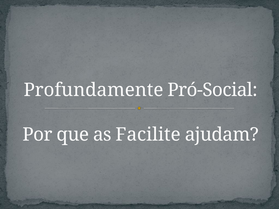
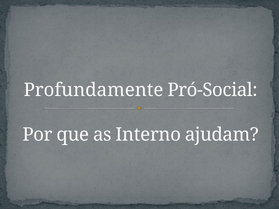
Facilite: Facilite -> Interno (148, 135)
